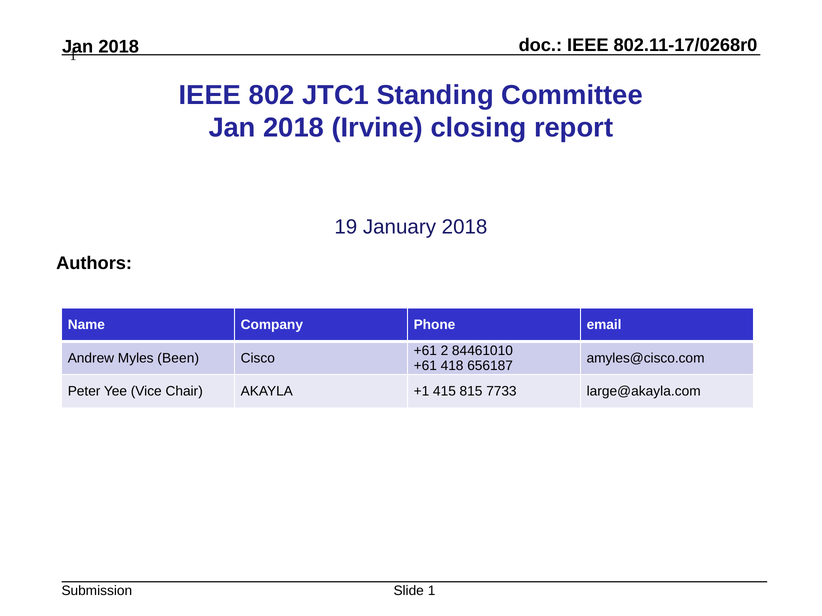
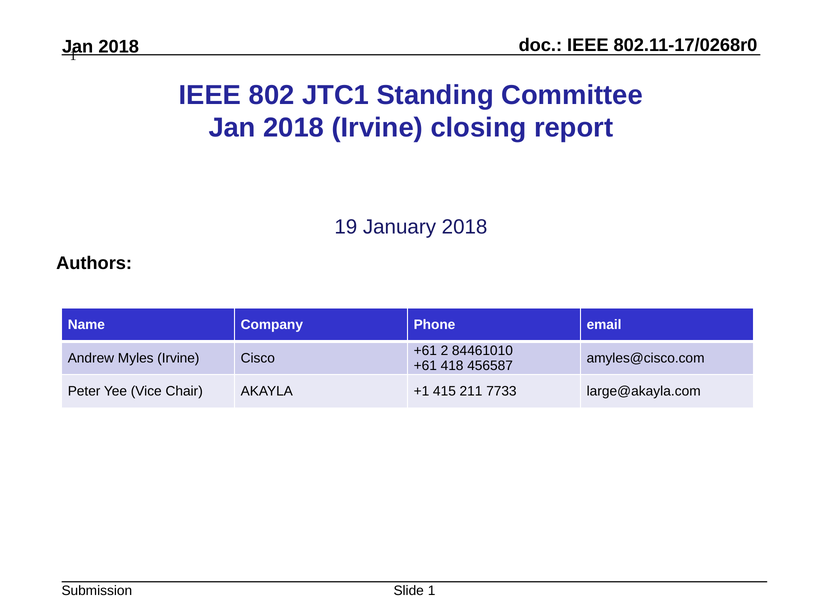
Myles Been: Been -> Irvine (178, 358)
656187: 656187 -> 456587 (490, 366)
815: 815 -> 211 (471, 392)
